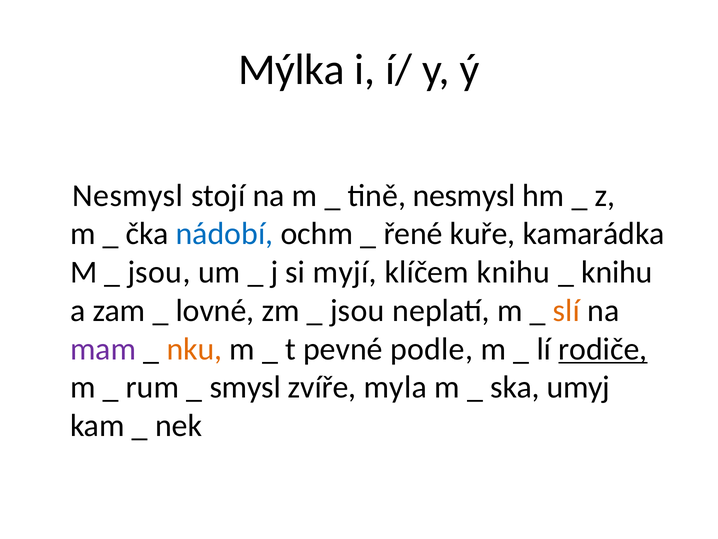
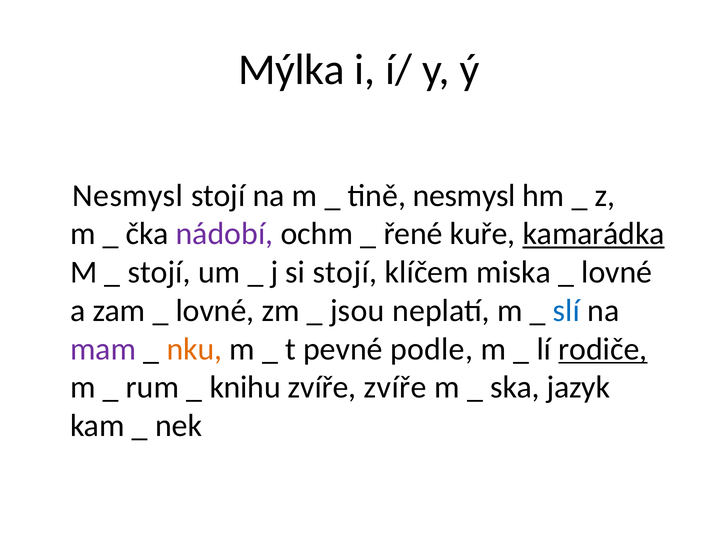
nádobí colour: blue -> purple (225, 234)
kamarádka underline: none -> present (594, 234)
jsou: jsou -> stojí (159, 272)
si myjí: myjí -> stojí (345, 272)
klíčem knihu: knihu -> miska (514, 272)
knihu: knihu -> lovné (617, 272)
slí colour: orange -> blue (566, 310)
smysl: smysl -> knihu (245, 387)
zvíře myla: myla -> zvíře (395, 387)
umyj: umyj -> jazyk (578, 387)
